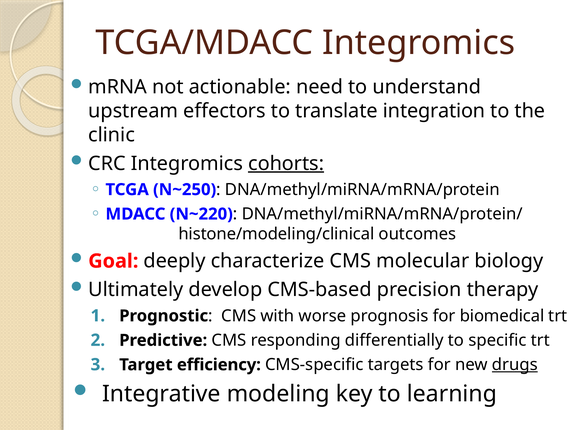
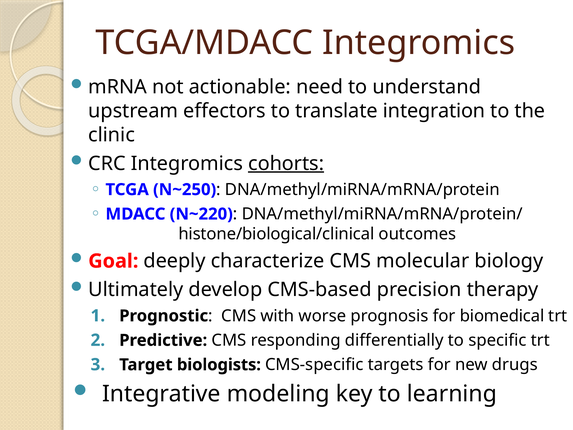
histone/modeling/clinical: histone/modeling/clinical -> histone/biological/clinical (276, 234)
efficiency: efficiency -> biologists (219, 365)
drugs underline: present -> none (515, 365)
